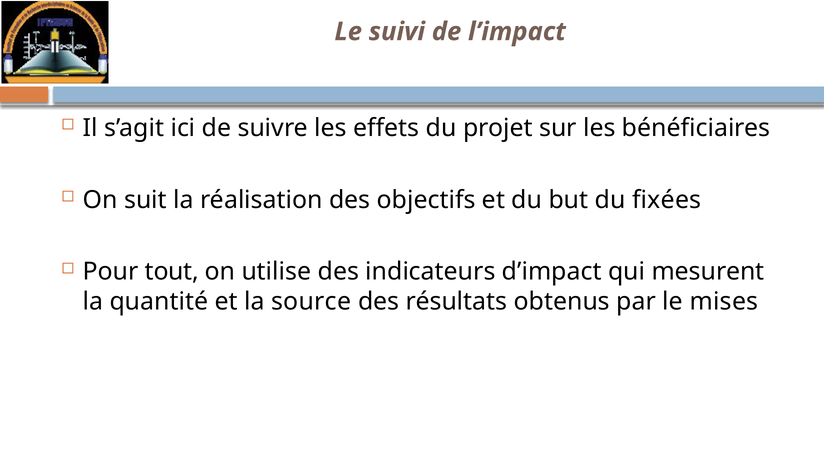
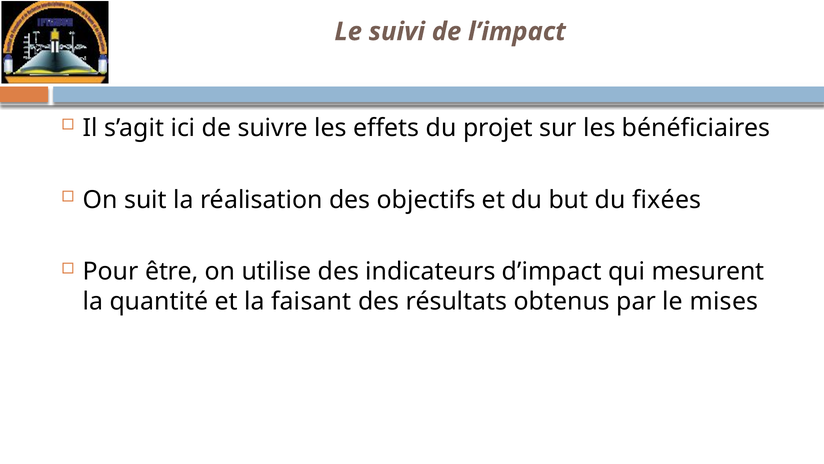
tout: tout -> être (172, 271)
source: source -> faisant (311, 301)
